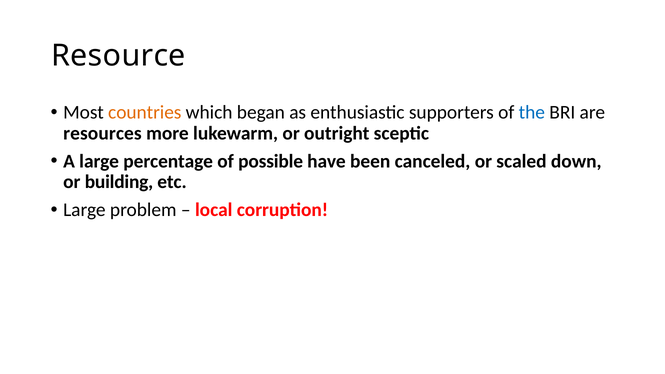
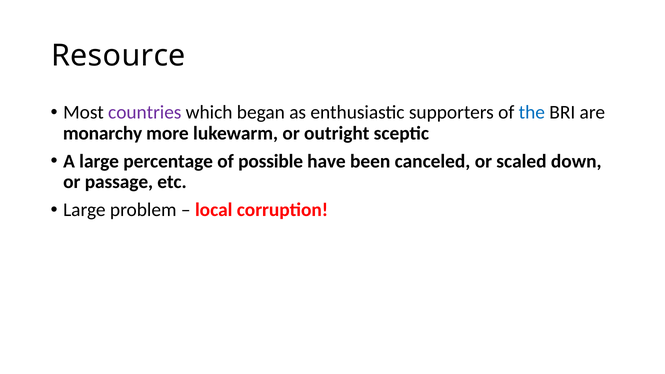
countries colour: orange -> purple (145, 112)
resources: resources -> monarchy (103, 133)
building: building -> passage (119, 182)
